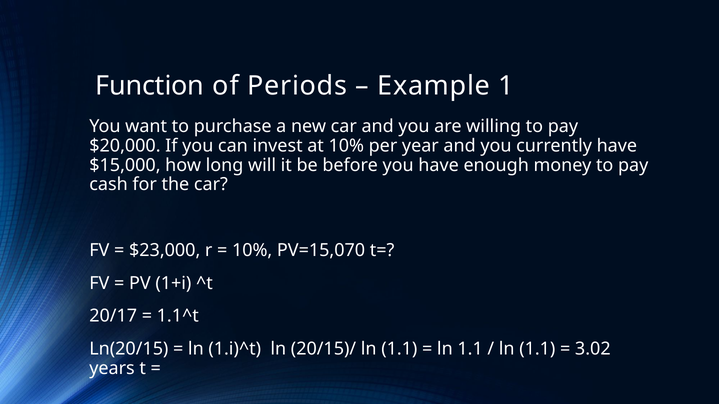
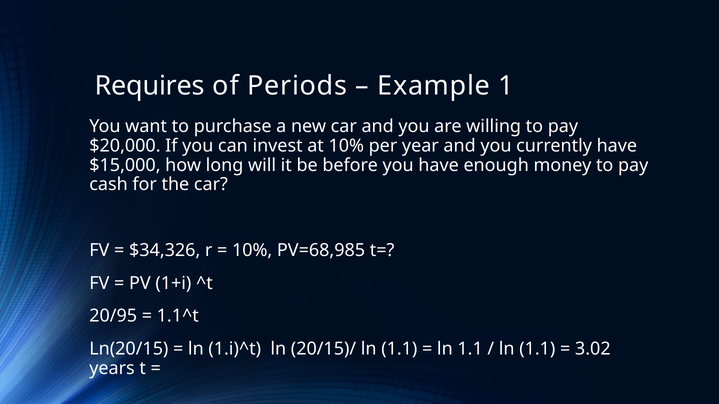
Function: Function -> Requires (150, 86)
$23,000: $23,000 -> $34,326 (165, 251)
PV=15,070: PV=15,070 -> PV=68,985 (321, 251)
20/17: 20/17 -> 20/95 (113, 316)
